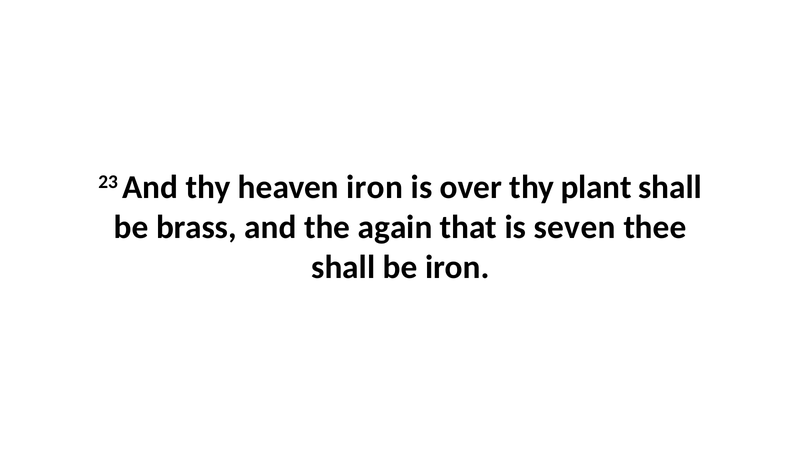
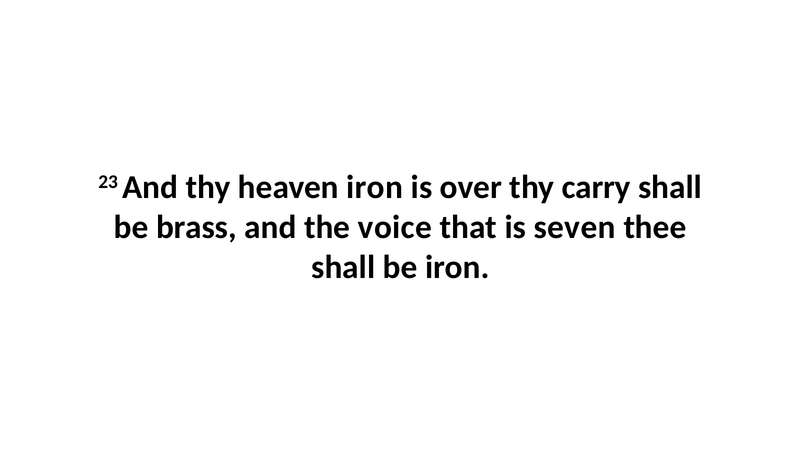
plant: plant -> carry (596, 188)
again: again -> voice (395, 228)
